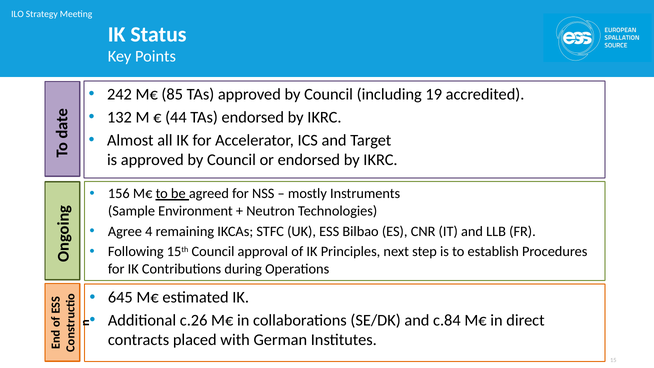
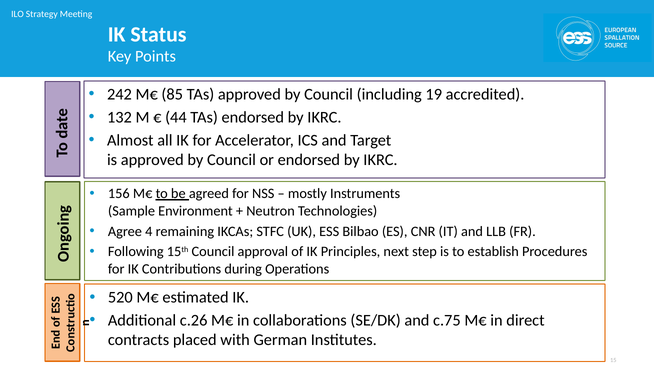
645: 645 -> 520 (120, 297)
c.84: c.84 -> c.75 (447, 320)
